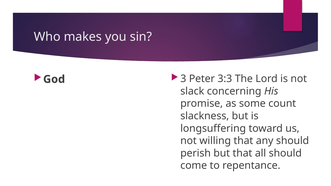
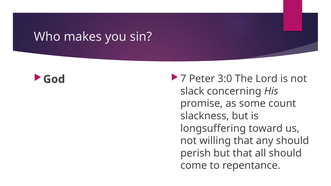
3: 3 -> 7 (183, 79)
3:3: 3:3 -> 3:0 (225, 79)
